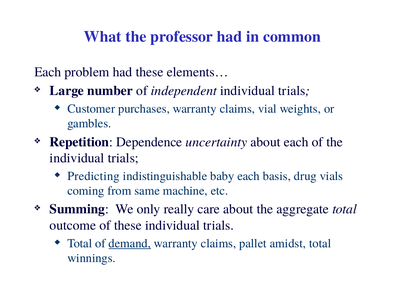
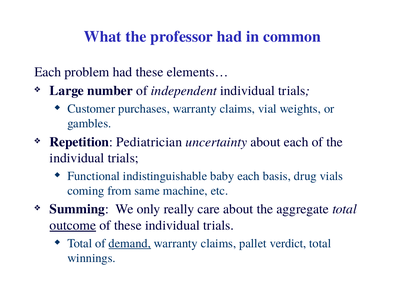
Dependence: Dependence -> Pediatrician (149, 142)
Predicting: Predicting -> Functional (94, 176)
outcome underline: none -> present (73, 225)
amidst: amidst -> verdict (288, 243)
